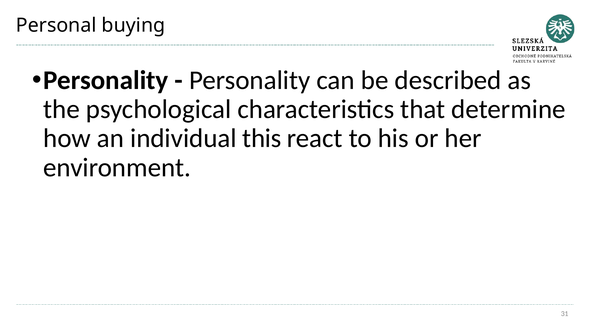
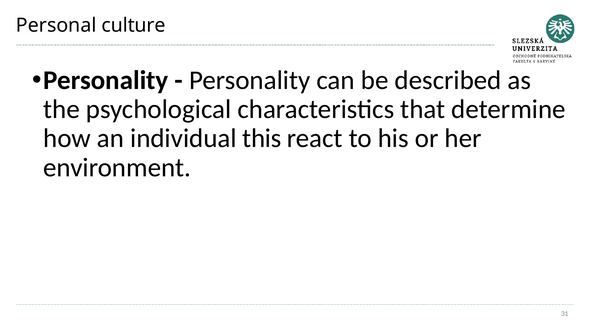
buying: buying -> culture (134, 25)
